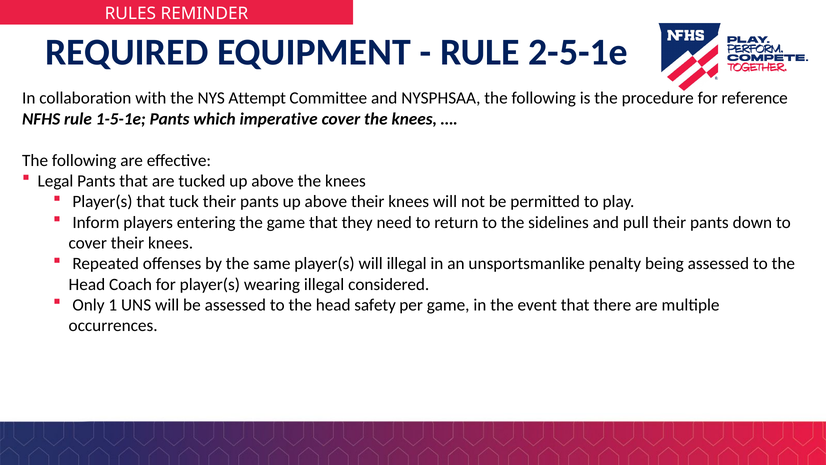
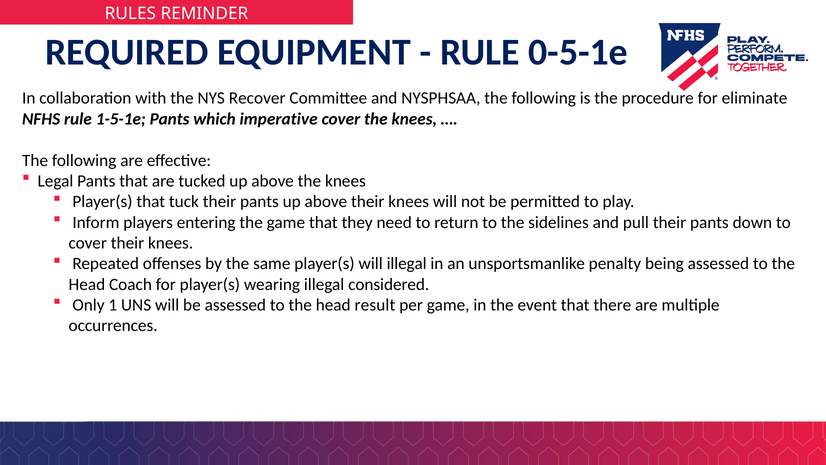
2-5-1e: 2-5-1e -> 0-5-1e (578, 52)
Attempt: Attempt -> Recover (257, 98)
reference: reference -> eliminate (755, 98)
safety: safety -> result (375, 305)
